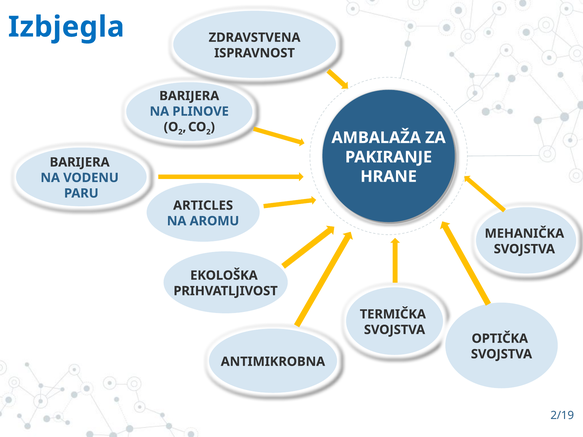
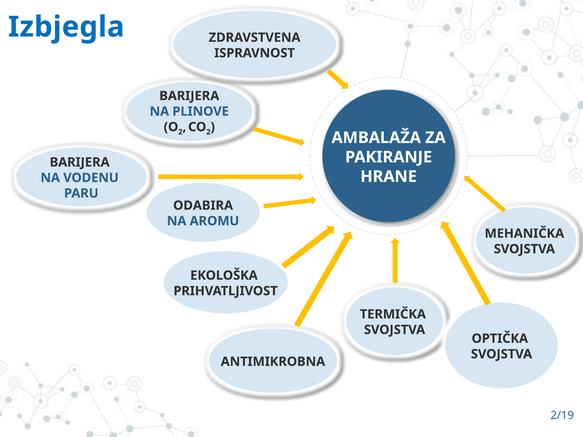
ARTICLES: ARTICLES -> ODABIRA (203, 206)
